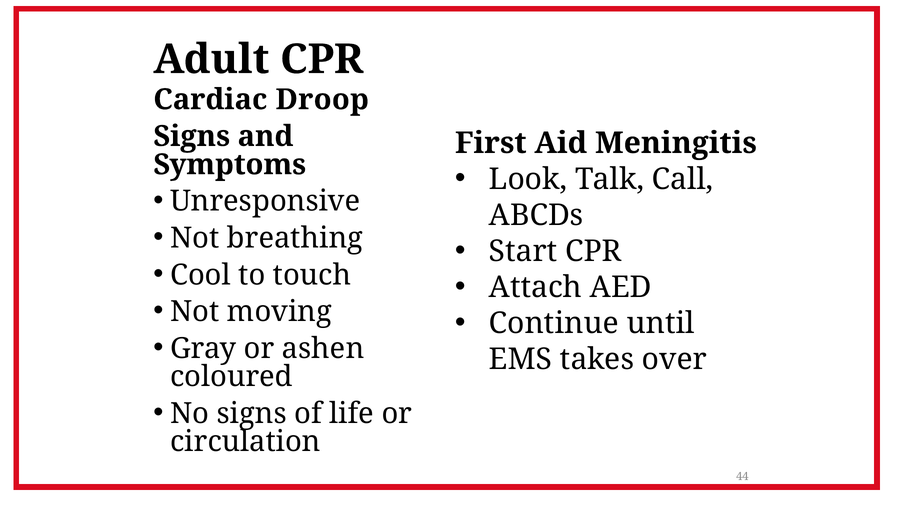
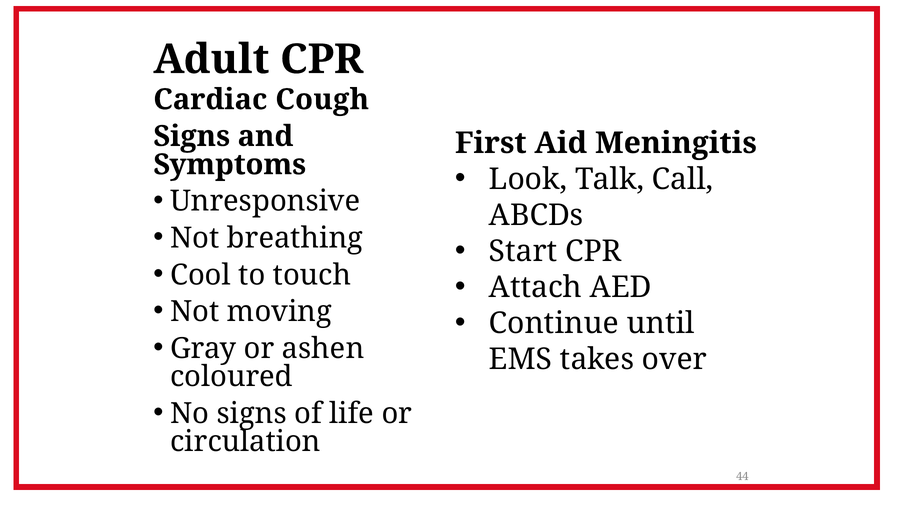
Droop: Droop -> Cough (322, 100)
